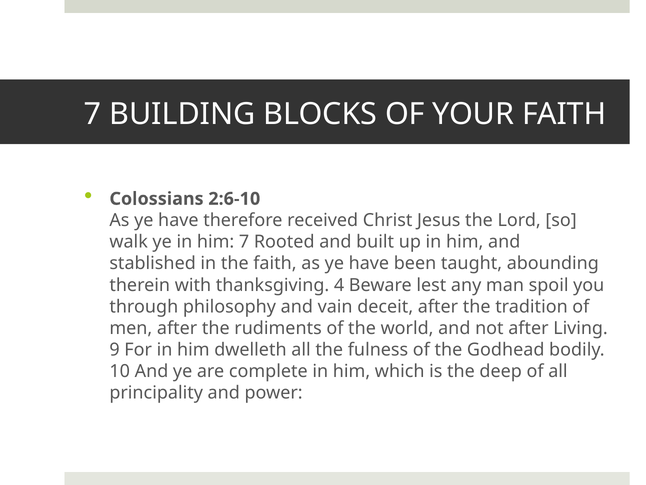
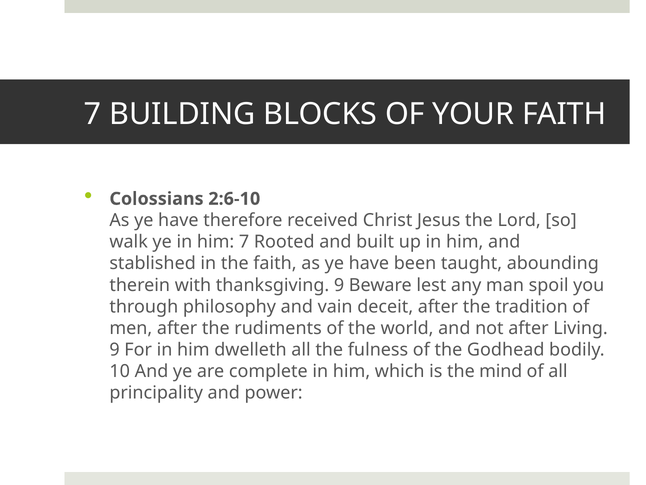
thanksgiving 4: 4 -> 9 (339, 285)
deep: deep -> mind (501, 371)
